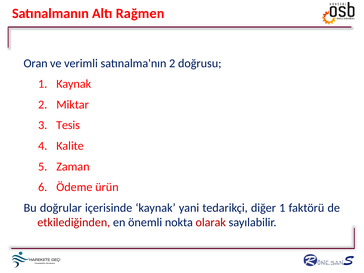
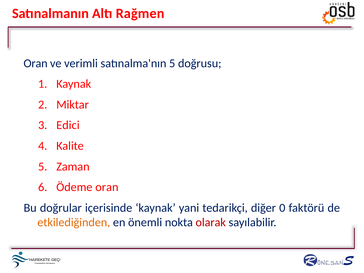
satınalma'nın 2: 2 -> 5 (172, 63)
Tesis: Tesis -> Edici (68, 125)
Ödeme ürün: ürün -> oran (107, 187)
diğer 1: 1 -> 0 (282, 208)
etkilediğinden colour: red -> orange (74, 222)
